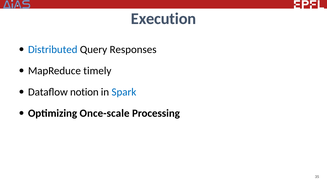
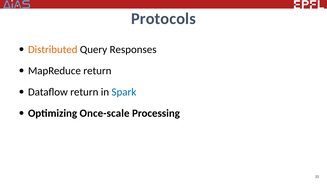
Execution: Execution -> Protocols (163, 19)
Distributed colour: blue -> orange (53, 49)
MapReduce timely: timely -> return (97, 71)
Dataflow notion: notion -> return (84, 92)
